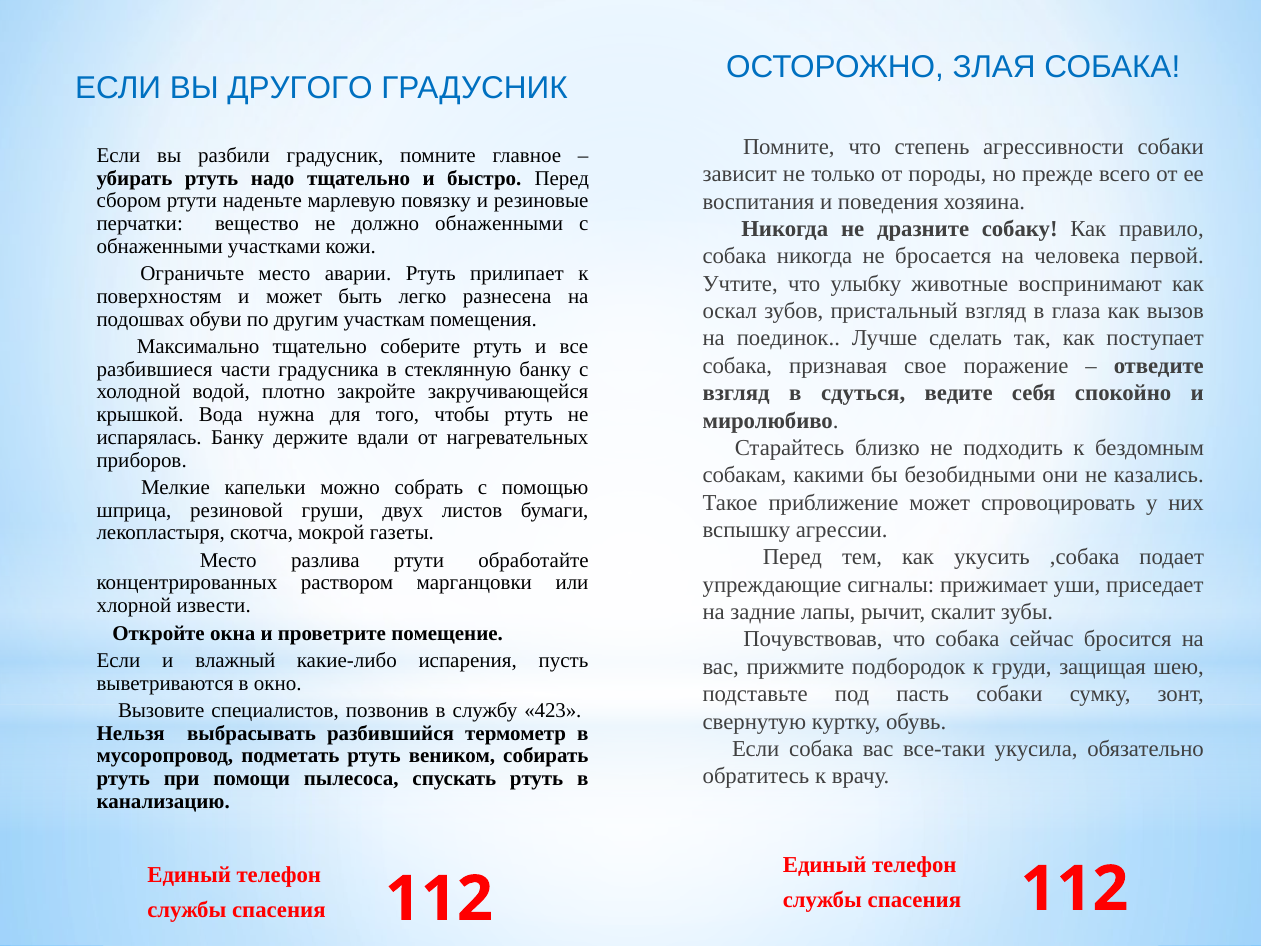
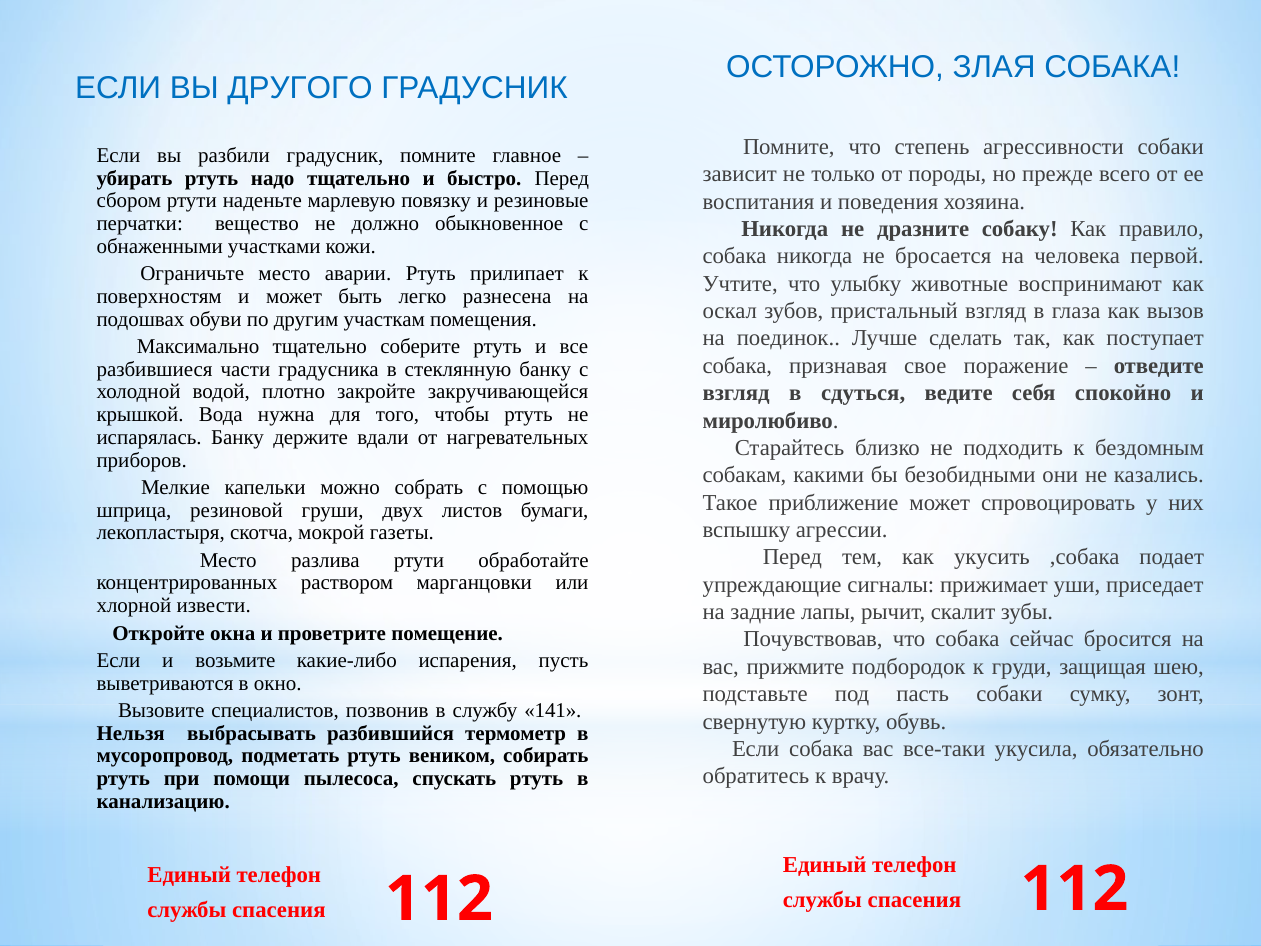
должно обнаженными: обнаженными -> обыкновенное (499, 224)
влажный: влажный -> возьмите (235, 660)
423: 423 -> 141 (553, 710)
